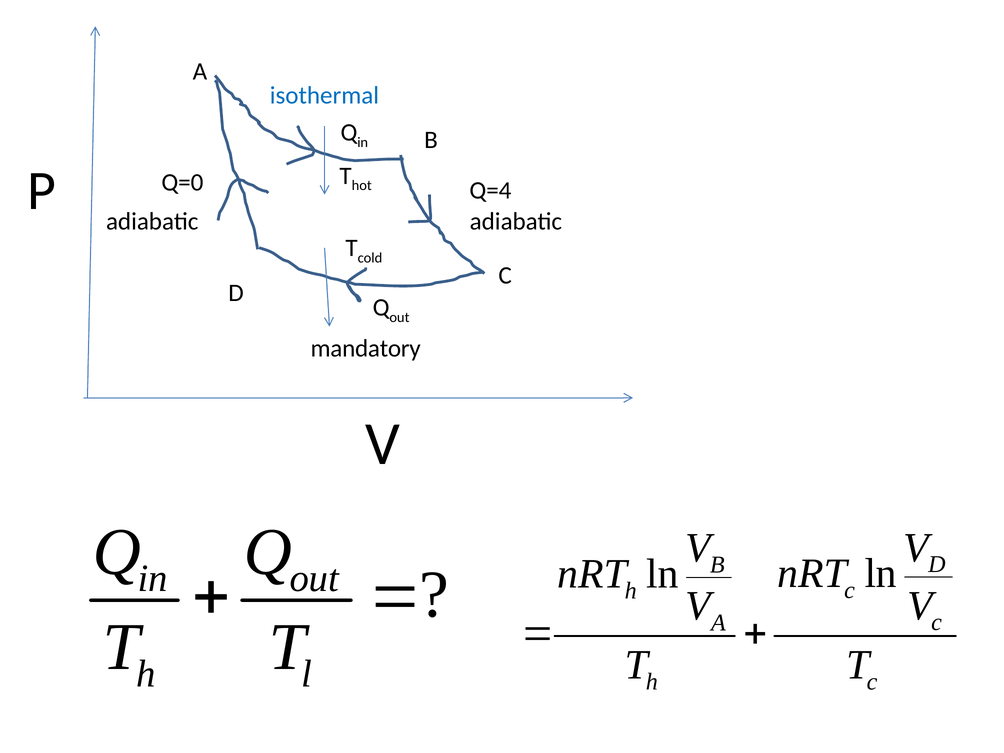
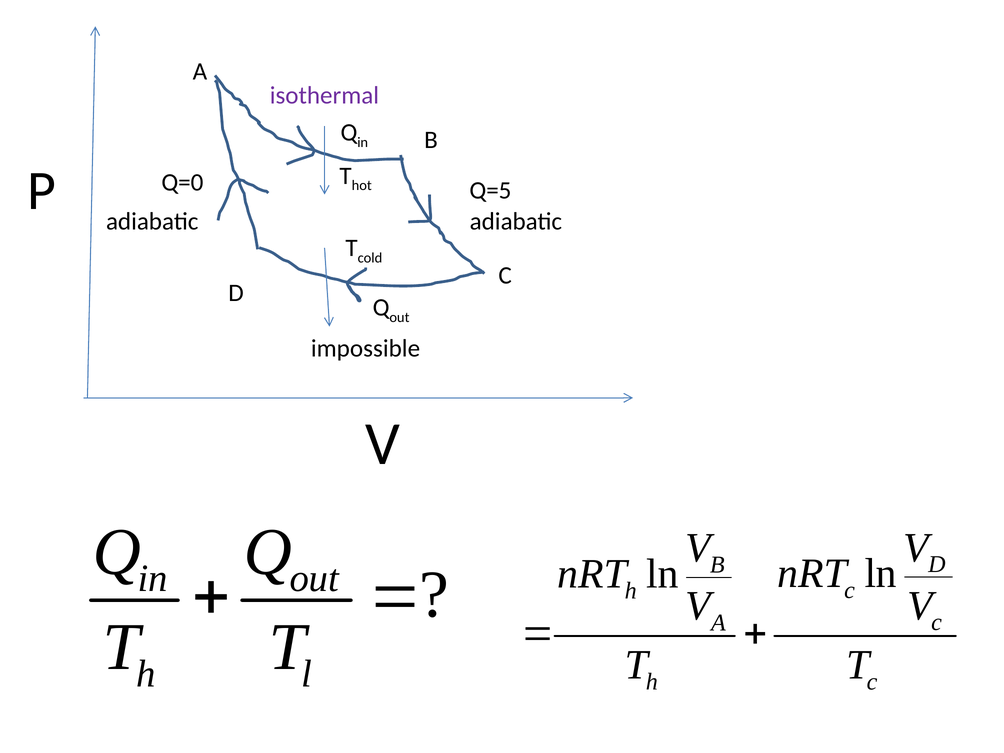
isothermal colour: blue -> purple (324, 95)
Q=4: Q=4 -> Q=5 (490, 190)
mandatory: mandatory -> impossible (365, 348)
